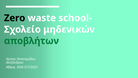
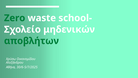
Zero colour: black -> green (15, 18)
